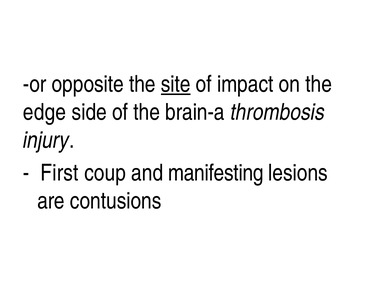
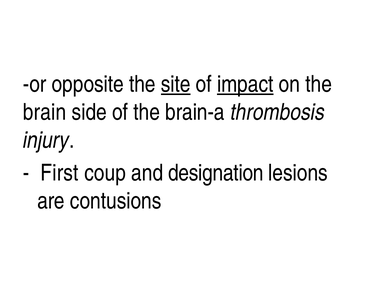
impact underline: none -> present (245, 84)
edge: edge -> brain (45, 112)
manifesting: manifesting -> designation (216, 173)
